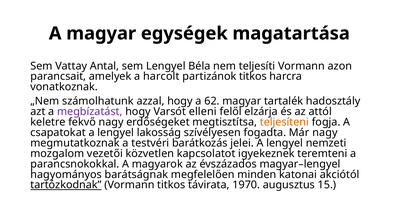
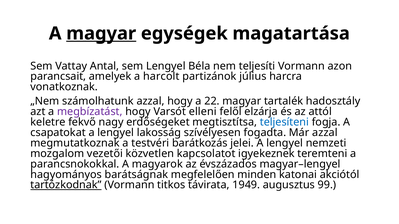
magyar underline: none -> present (101, 34)
partizánok titkos: titkos -> július (253, 77)
62: 62 -> 22 (212, 101)
teljesíteni colour: orange -> blue (284, 122)
Már nagy: nagy -> azzal (325, 133)
1970: 1970 -> 1949 (246, 185)
15: 15 -> 99 (327, 185)
